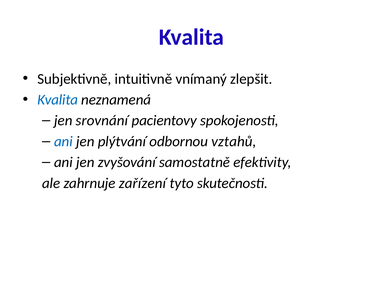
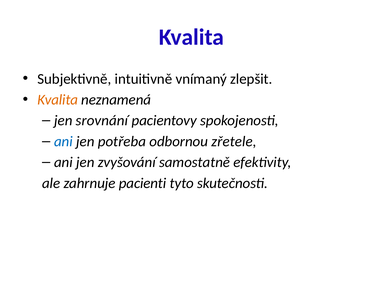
Kvalita colour: blue -> orange (58, 100)
plýtvání: plýtvání -> potřeba (122, 142)
vztahů: vztahů -> zřetele (234, 142)
zařízení: zařízení -> pacienti (143, 183)
